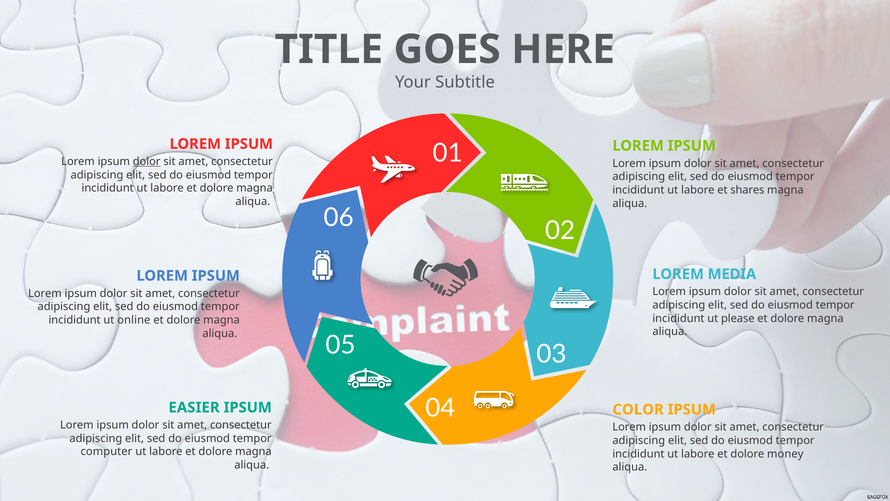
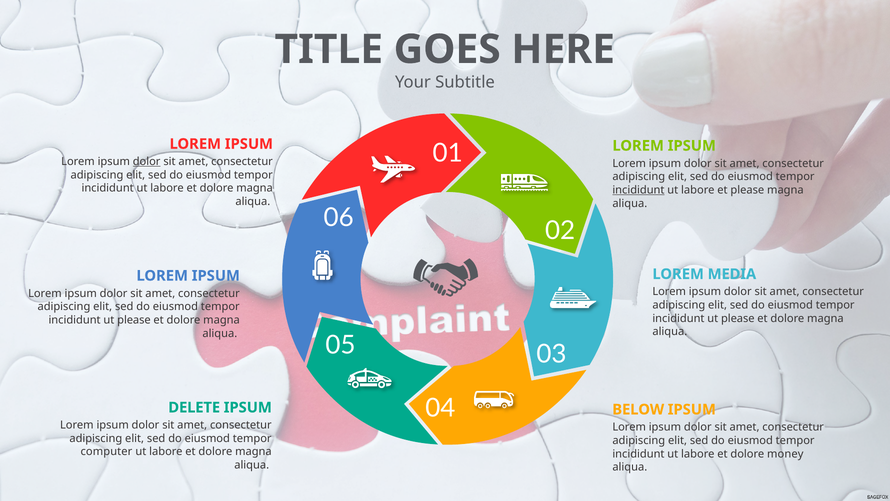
incididunt underline: none -> present (638, 190)
et shares: shares -> please (747, 190)
online: online -> please (134, 320)
EASIER: EASIER -> DELETE (194, 407)
COLOR: COLOR -> BELOW (638, 409)
